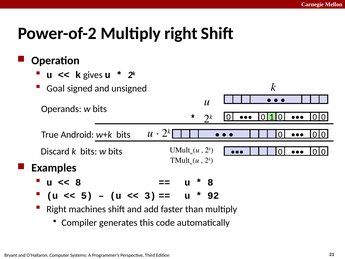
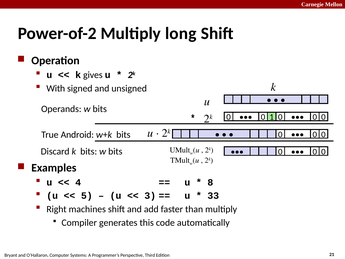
Multiply right: right -> long (181, 34)
Goal: Goal -> With (56, 88)
8: 8 -> 4 (78, 182)
92: 92 -> 33 (213, 196)
